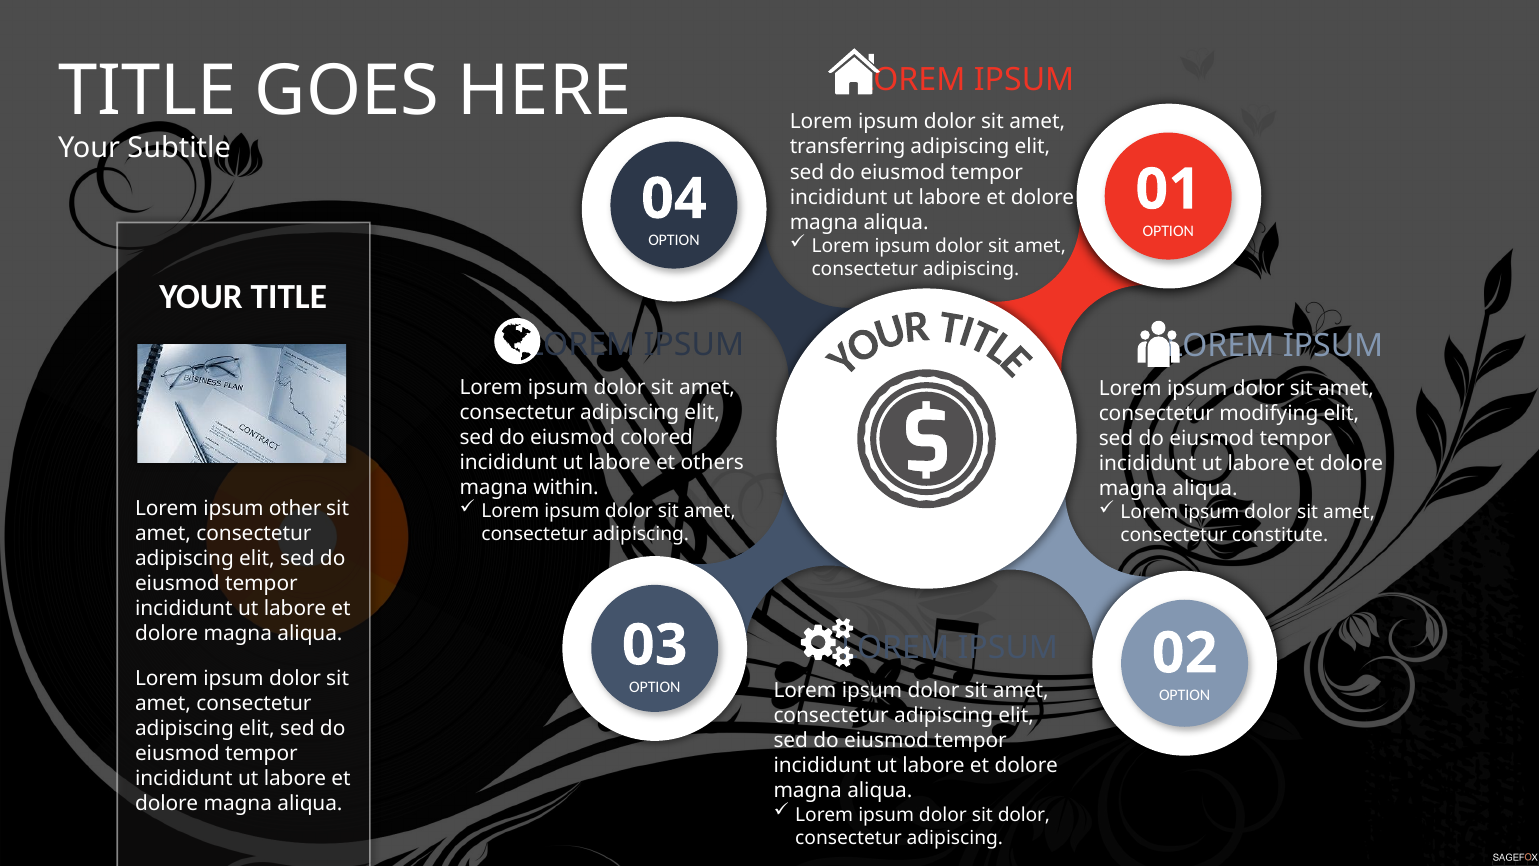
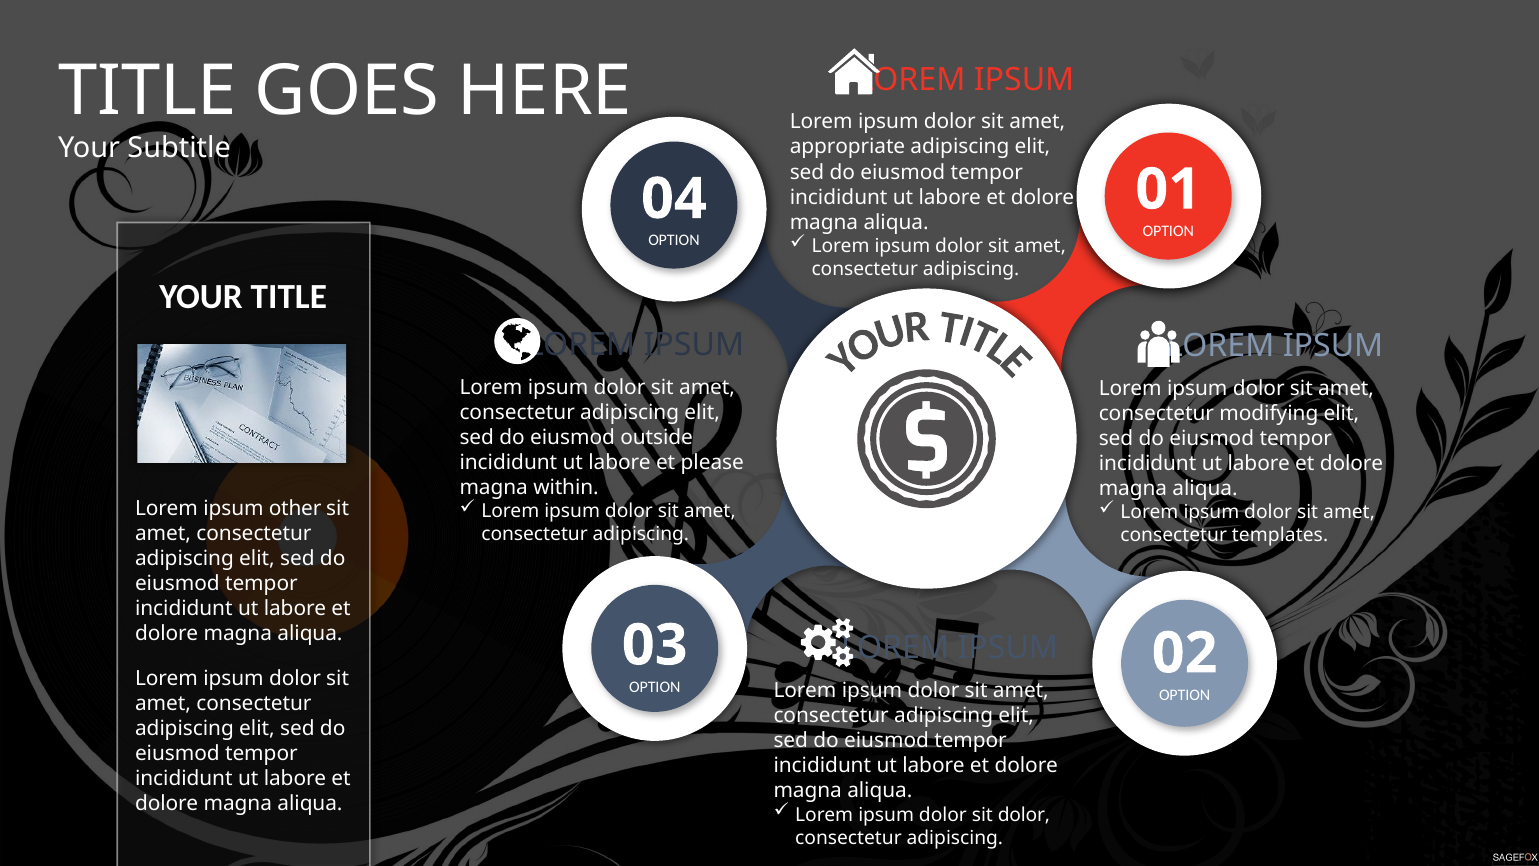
transferring: transferring -> appropriate (848, 147)
colored: colored -> outside (657, 437)
others: others -> please (712, 462)
constitute: constitute -> templates (1280, 535)
